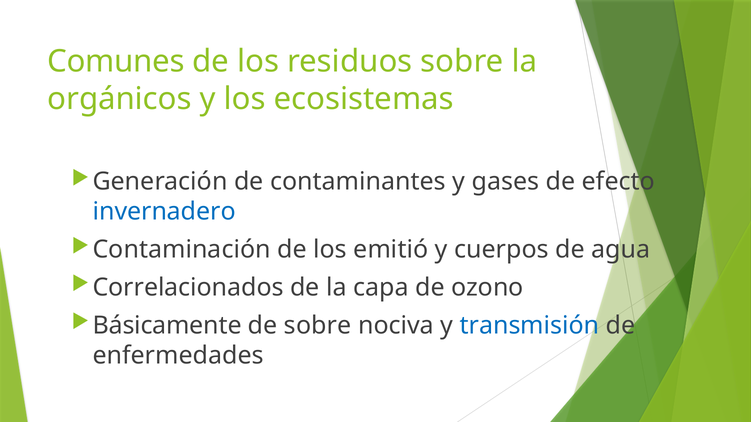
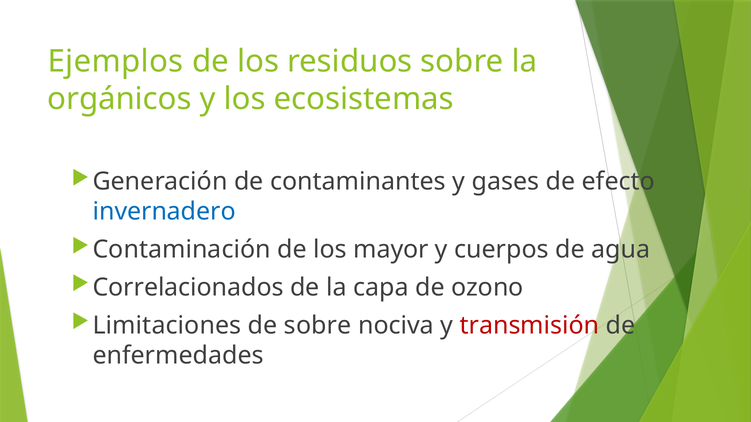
Comunes: Comunes -> Ejemplos (116, 61)
emitió: emitió -> mayor (391, 250)
Básicamente: Básicamente -> Limitaciones (167, 326)
transmisión colour: blue -> red (529, 326)
